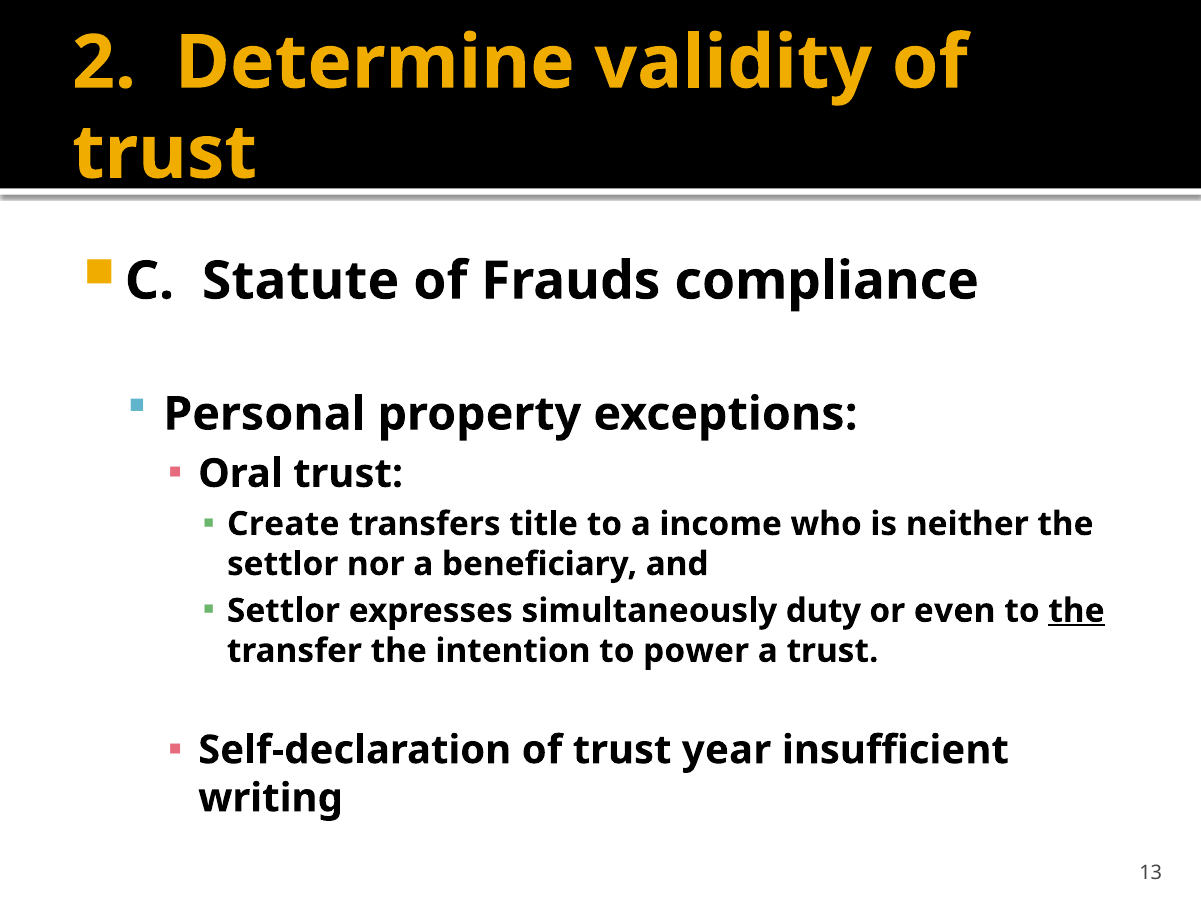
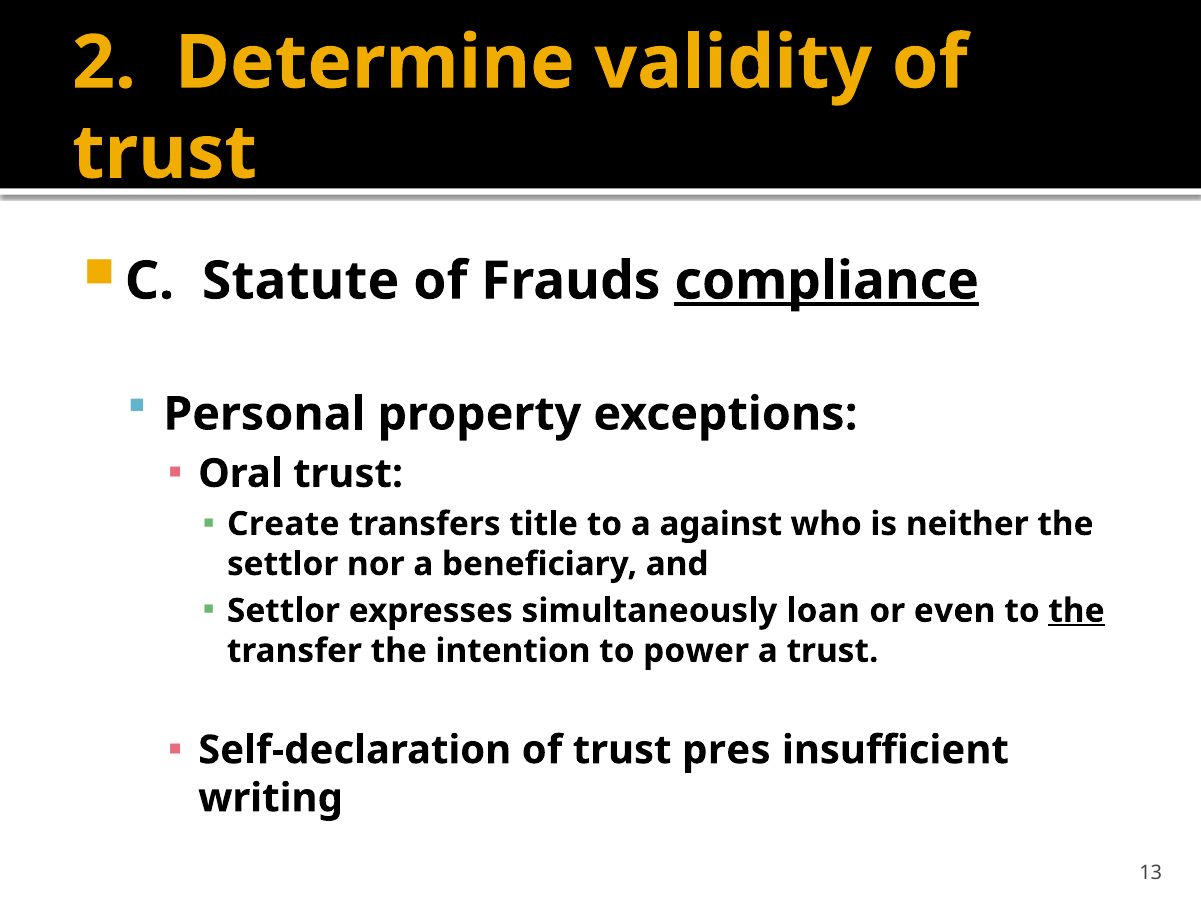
compliance underline: none -> present (827, 281)
income: income -> against (721, 524)
duty: duty -> loan (823, 611)
year: year -> pres (726, 750)
